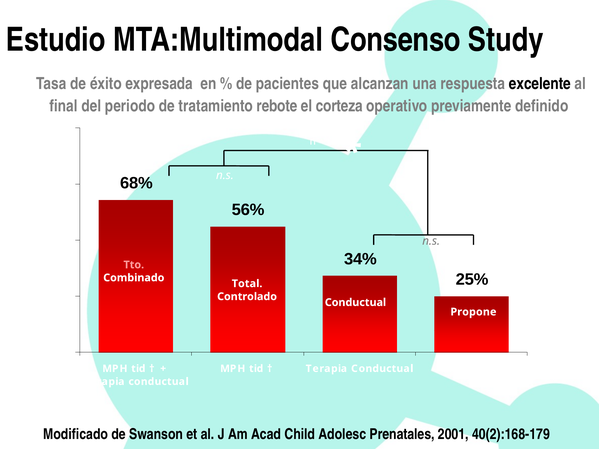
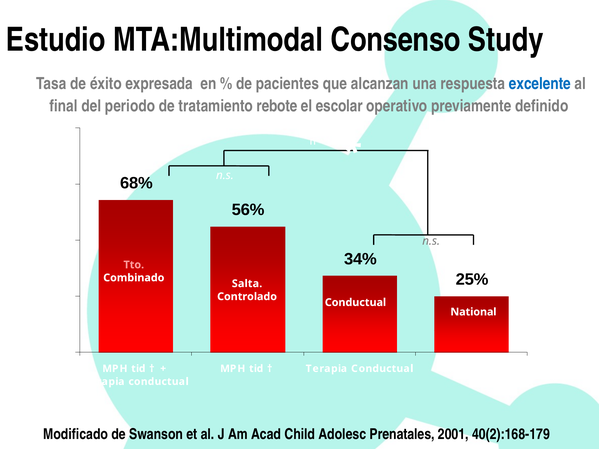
excelente colour: black -> blue (540, 84)
corteza: corteza -> escolar (339, 106)
Total: Total -> Salta (247, 284)
Propone: Propone -> National (474, 312)
